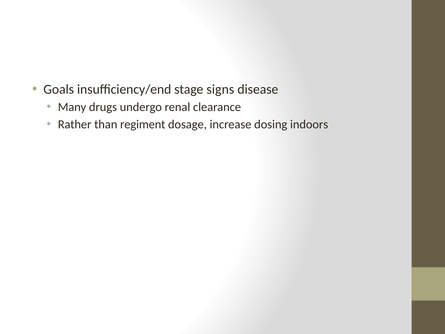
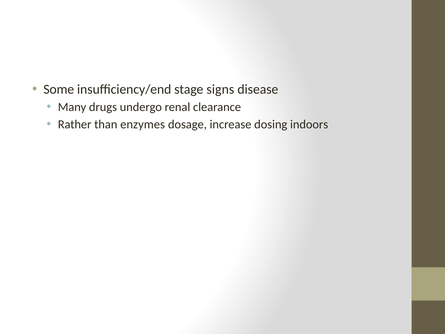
Goals: Goals -> Some (59, 89)
regiment: regiment -> enzymes (143, 124)
